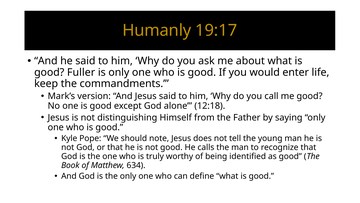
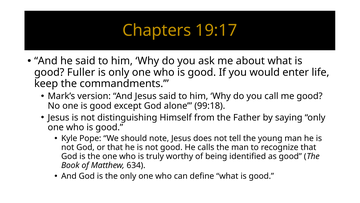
Humanly: Humanly -> Chapters (157, 30)
12:18: 12:18 -> 99:18 (210, 106)
